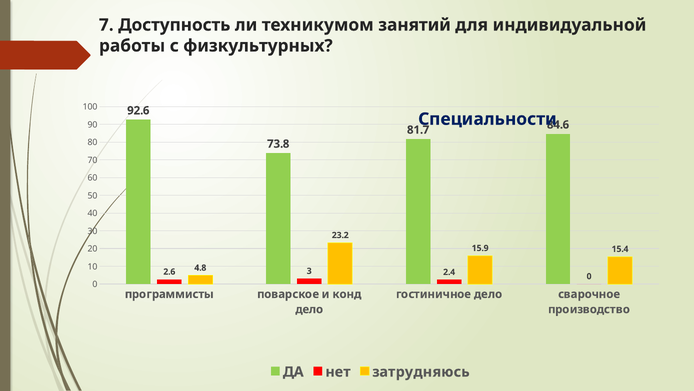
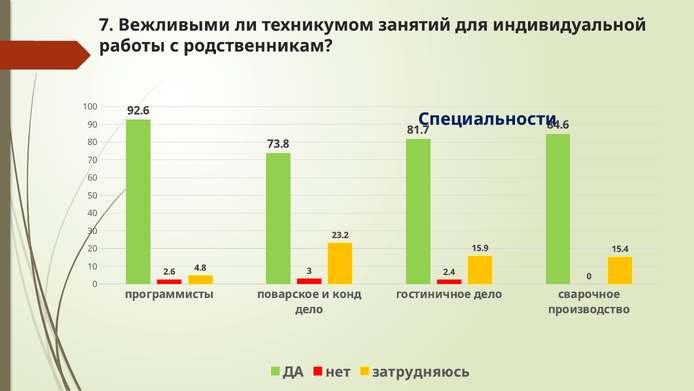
Доступность: Доступность -> Вежливыми (174, 25)
физкультурных: физкультурных -> родственникам (258, 46)
